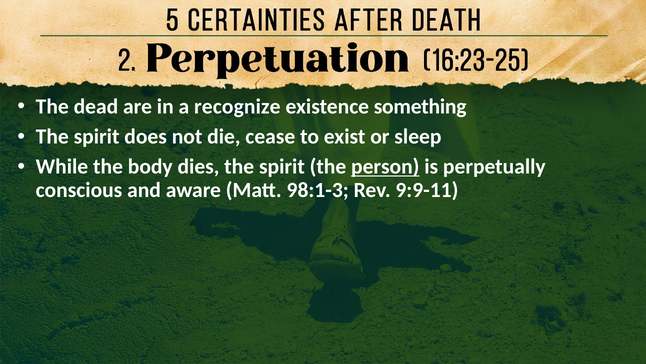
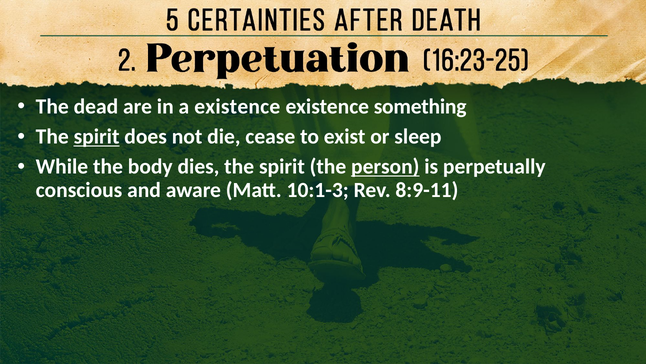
a recognize: recognize -> existence (237, 106)
spirit underline: none -> present (97, 136)
98:1-3: 98:1-3 -> 10:1-3 (318, 190)
9:9-11: 9:9-11 -> 8:9-11 (427, 190)
